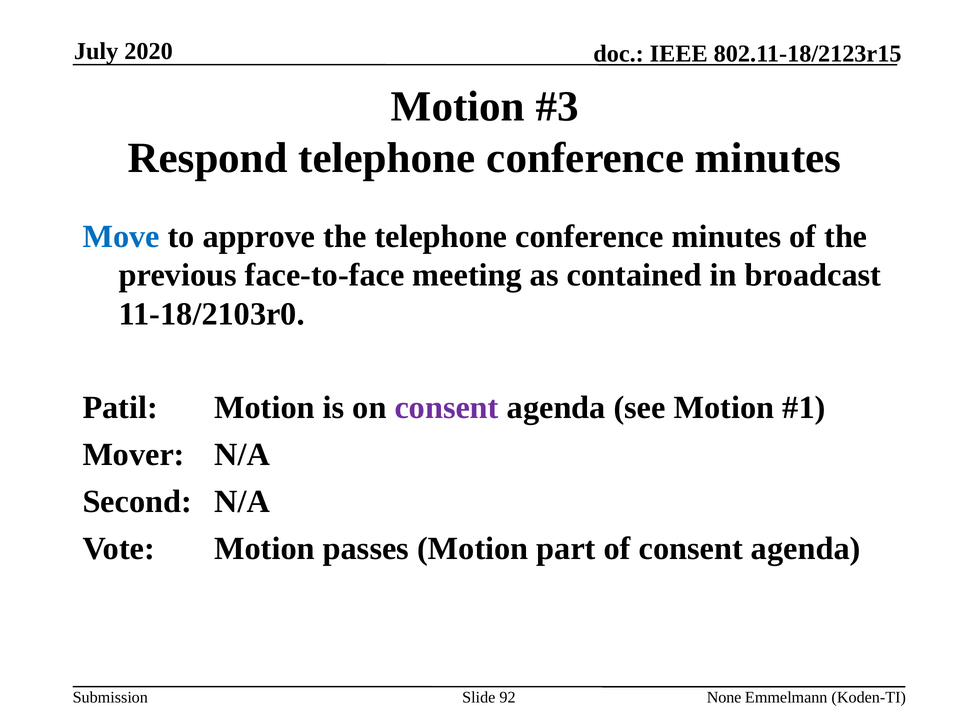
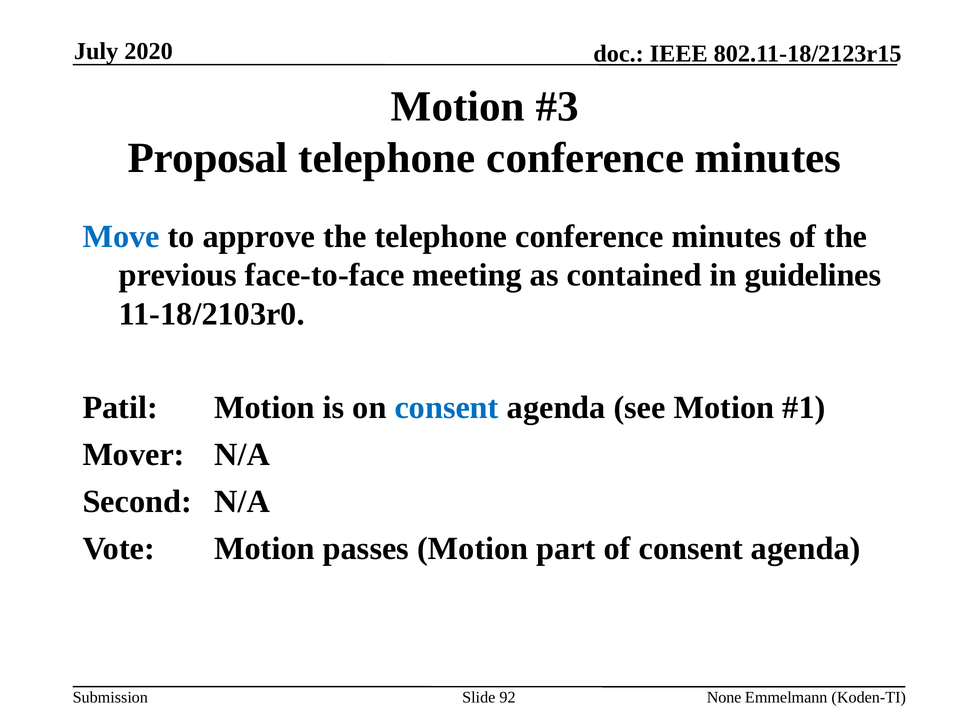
Respond: Respond -> Proposal (208, 158)
broadcast: broadcast -> guidelines (813, 276)
consent colour: purple -> blue (447, 408)
